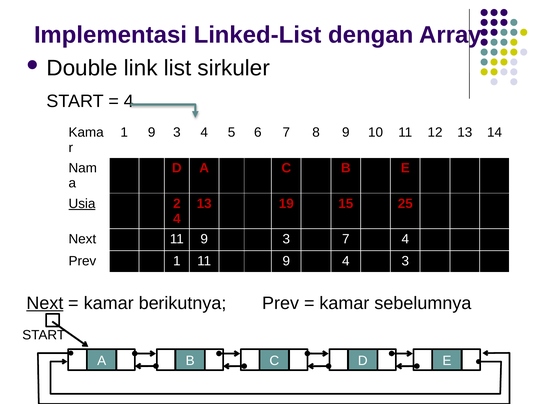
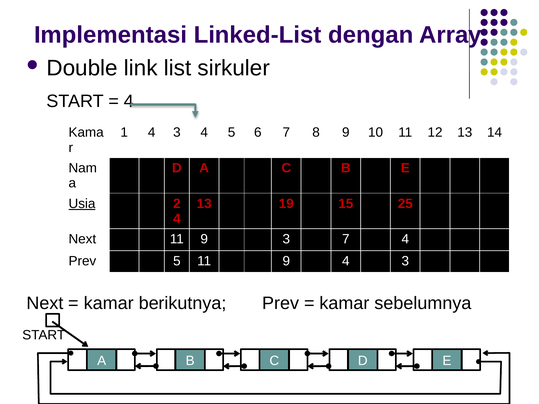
1 9: 9 -> 4 (152, 133)
Prev 1: 1 -> 5 (177, 261)
Next underline: present -> none (45, 303)
